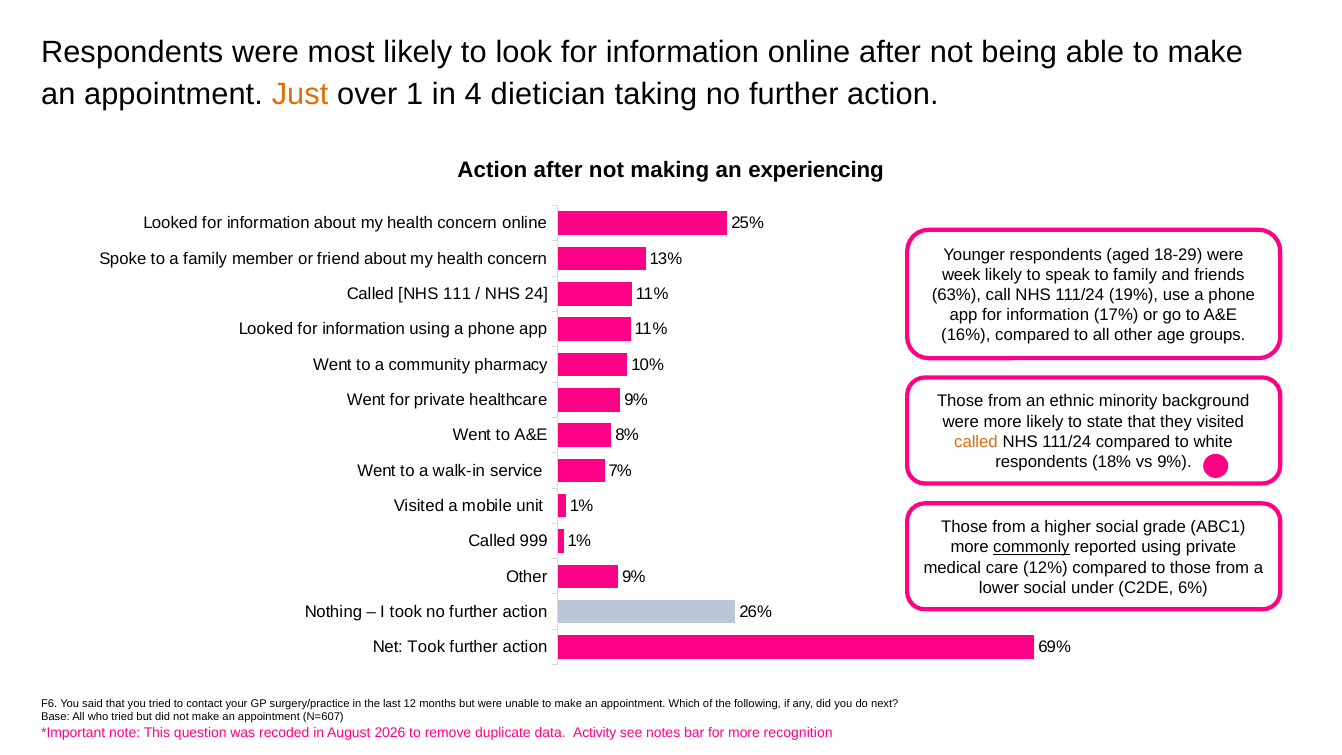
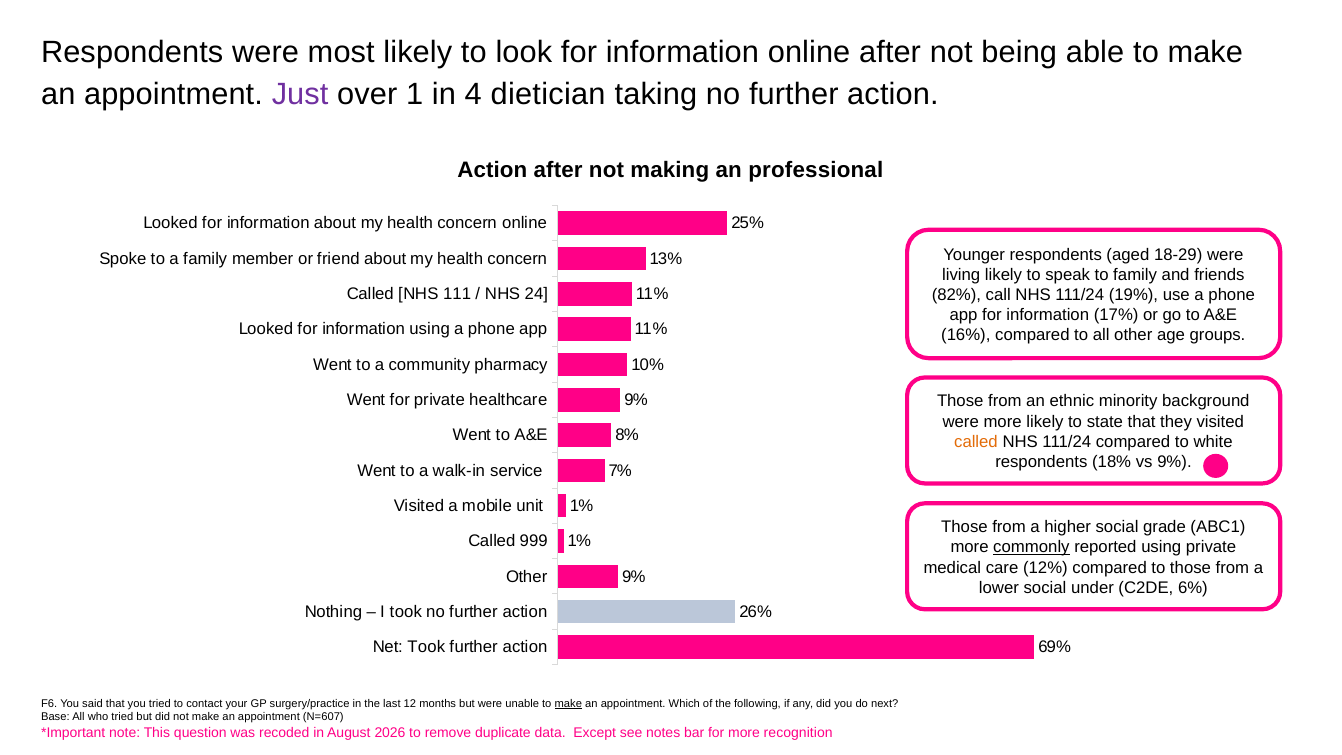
Just colour: orange -> purple (300, 94)
experiencing: experiencing -> professional (816, 170)
week: week -> living (961, 275)
63%: 63% -> 82% (956, 295)
make underline: none -> present (568, 704)
Activity: Activity -> Except (595, 732)
